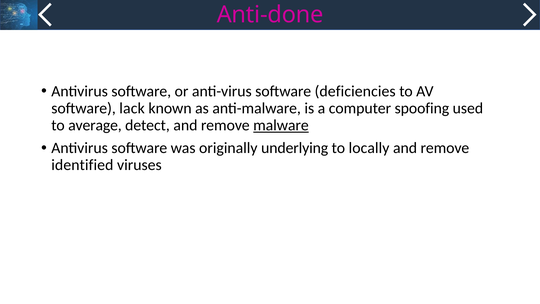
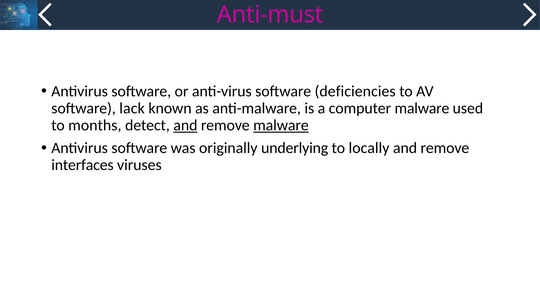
Anti-done: Anti-done -> Anti-must (270, 15)
computer spoofing: spoofing -> malware (422, 108)
average: average -> months (95, 125)
and underline: none -> present (185, 125)
identified: identified -> interfaces (82, 165)
